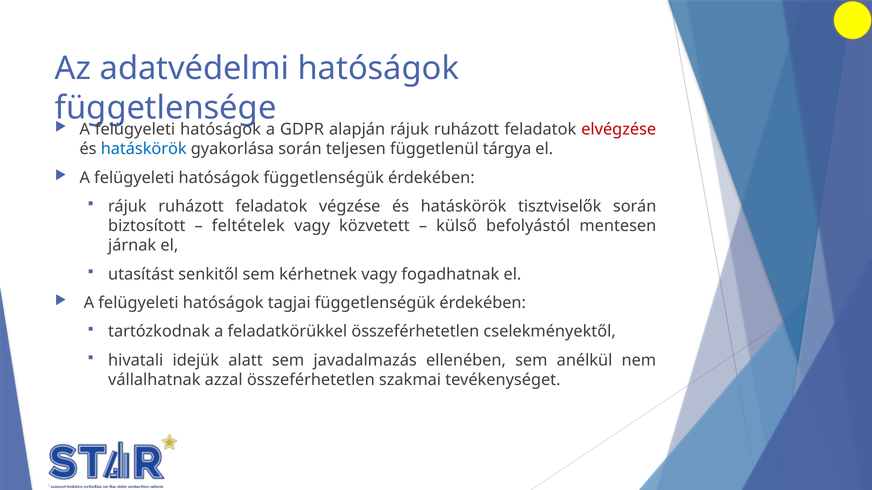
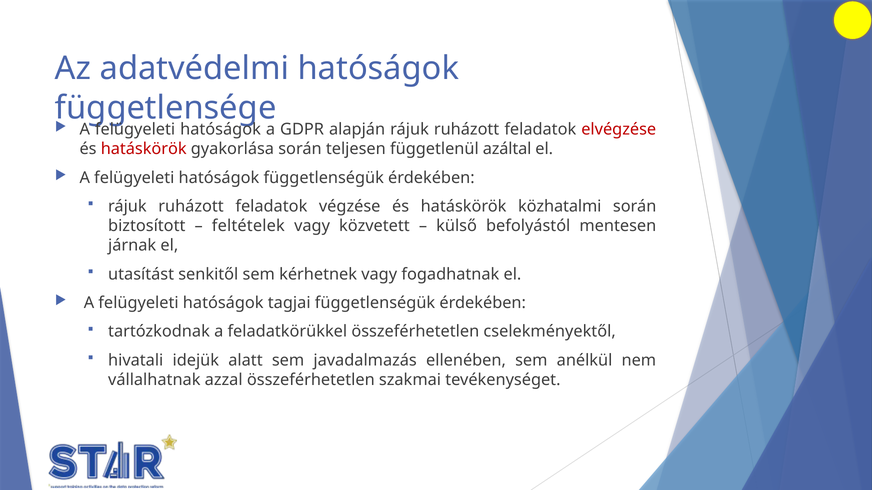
hatáskörök colour: blue -> red (144, 149)
tárgya: tárgya -> azáltal (507, 149)
tisztviselők: tisztviselők -> közhatalmi (560, 207)
